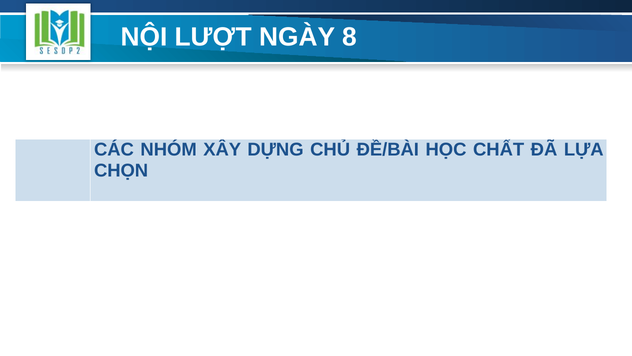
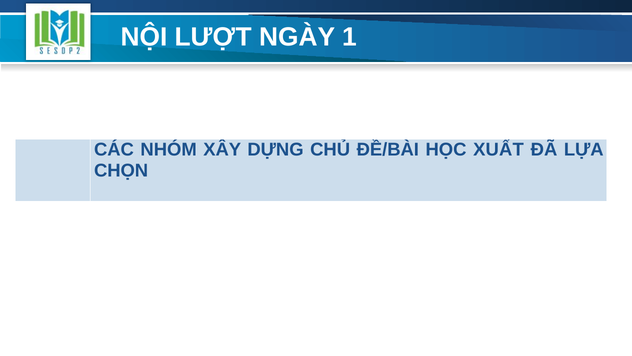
8: 8 -> 1 (349, 37)
CHẤT: CHẤT -> XUẤT (499, 150)
